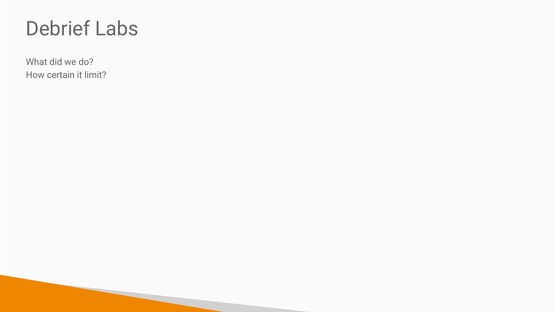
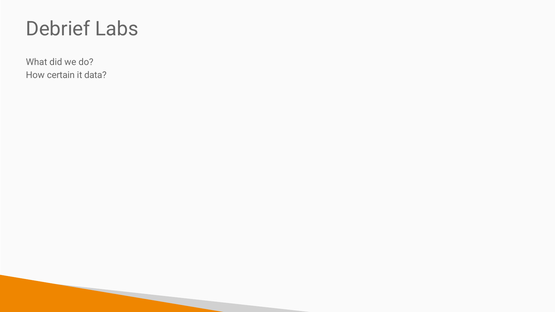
limit: limit -> data (95, 75)
